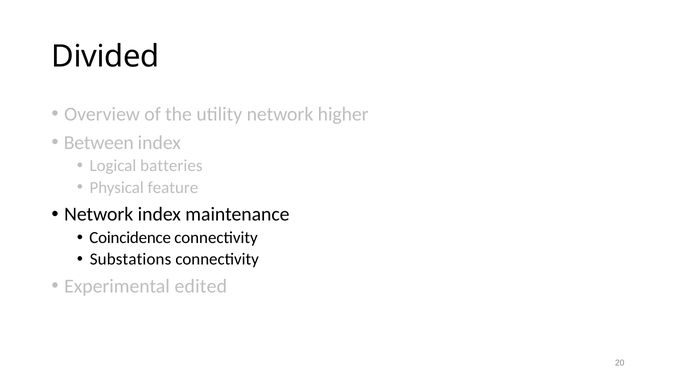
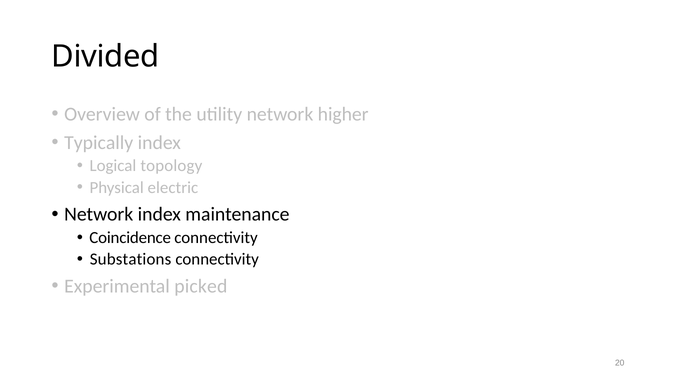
Between: Between -> Typically (99, 143)
batteries: batteries -> topology (171, 166)
feature: feature -> electric (173, 188)
edited: edited -> picked (201, 286)
